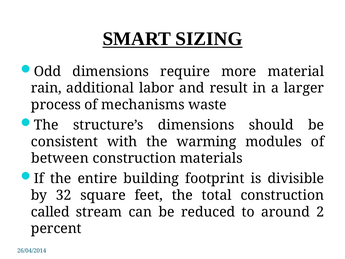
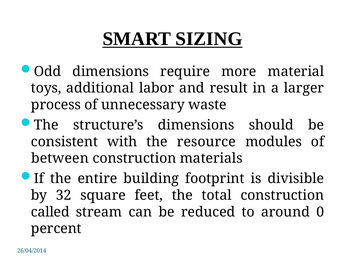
rain: rain -> toys (46, 88)
mechanisms: mechanisms -> unnecessary (143, 105)
warming: warming -> resource (206, 142)
2: 2 -> 0 (320, 212)
